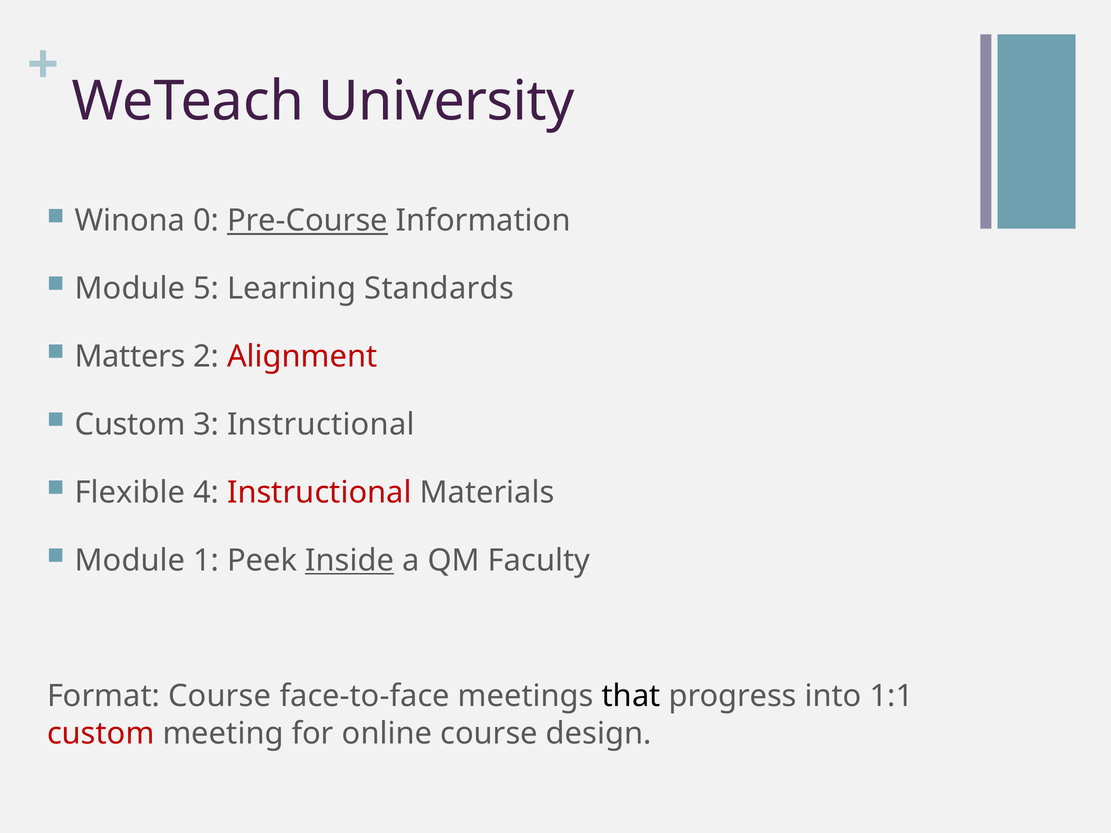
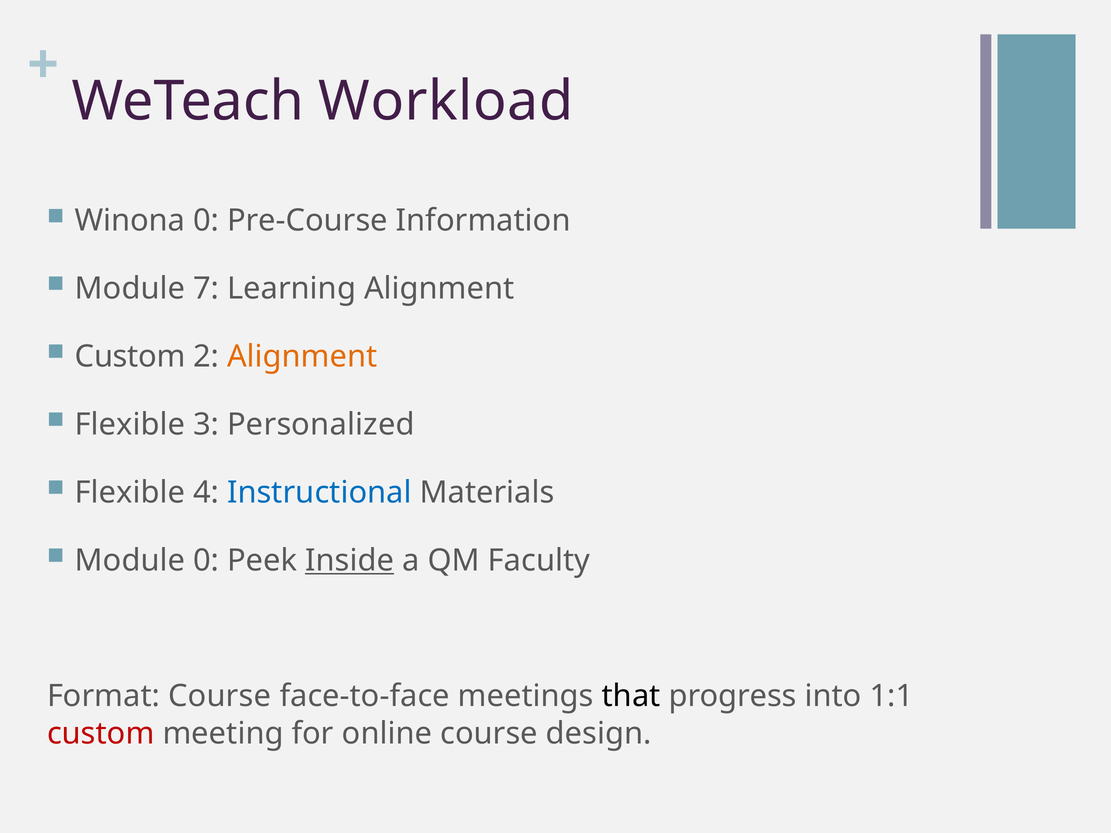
University: University -> Workload (446, 102)
Pre-Course underline: present -> none (307, 221)
5: 5 -> 7 (206, 289)
Learning Standards: Standards -> Alignment (439, 289)
Matters: Matters -> Custom (130, 357)
Alignment colour: red -> orange (302, 357)
Custom: Custom -> Flexible (130, 425)
3 Instructional: Instructional -> Personalized (321, 425)
Instructional colour: red -> blue (319, 493)
Module 1: 1 -> 0 (206, 561)
